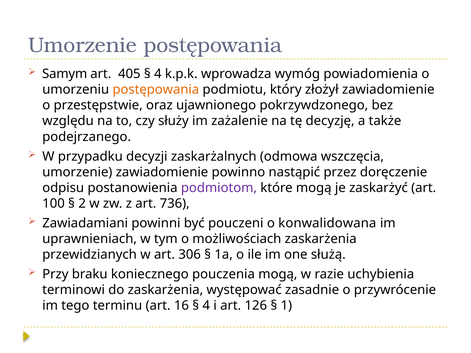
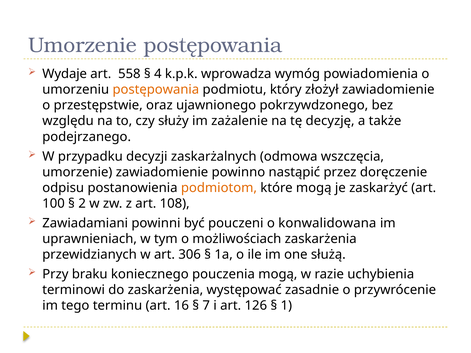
Samym: Samym -> Wydaje (65, 74)
405: 405 -> 558 (129, 74)
podmiotom colour: purple -> orange (219, 188)
736: 736 -> 108 (175, 204)
4: 4 -> 7 (206, 306)
